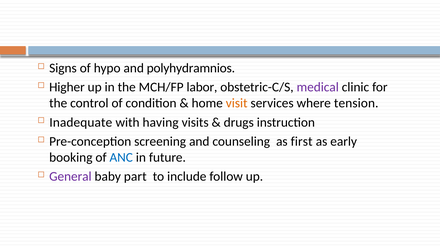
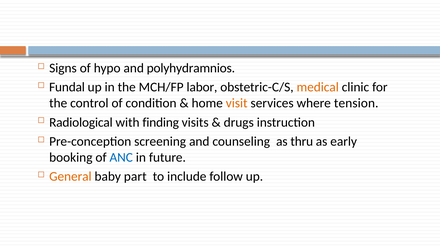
Higher: Higher -> Fundal (67, 87)
medical colour: purple -> orange (318, 87)
Inadequate: Inadequate -> Radiological (81, 123)
having: having -> finding (161, 123)
first: first -> thru (302, 142)
General colour: purple -> orange (70, 177)
